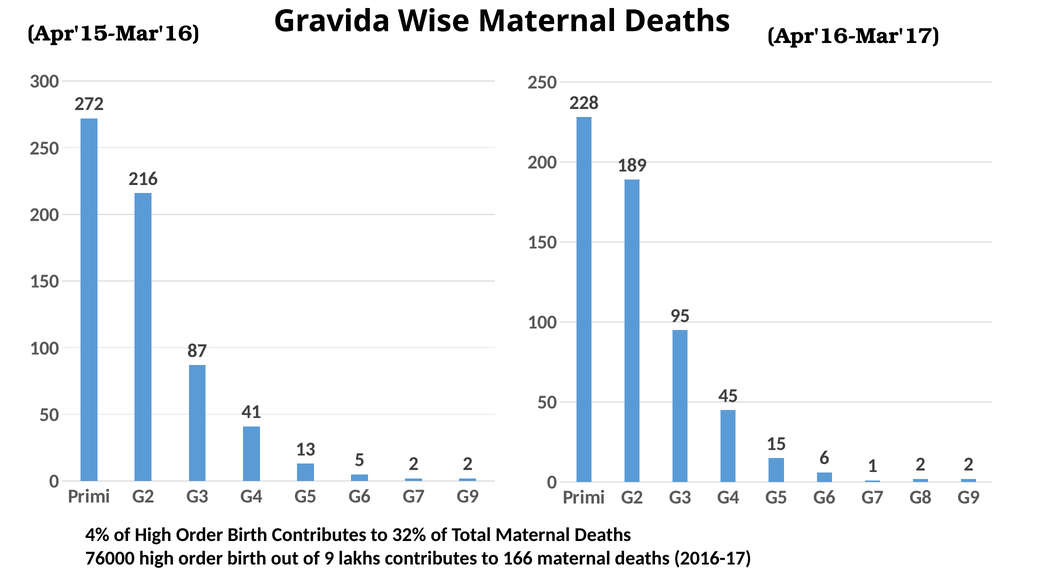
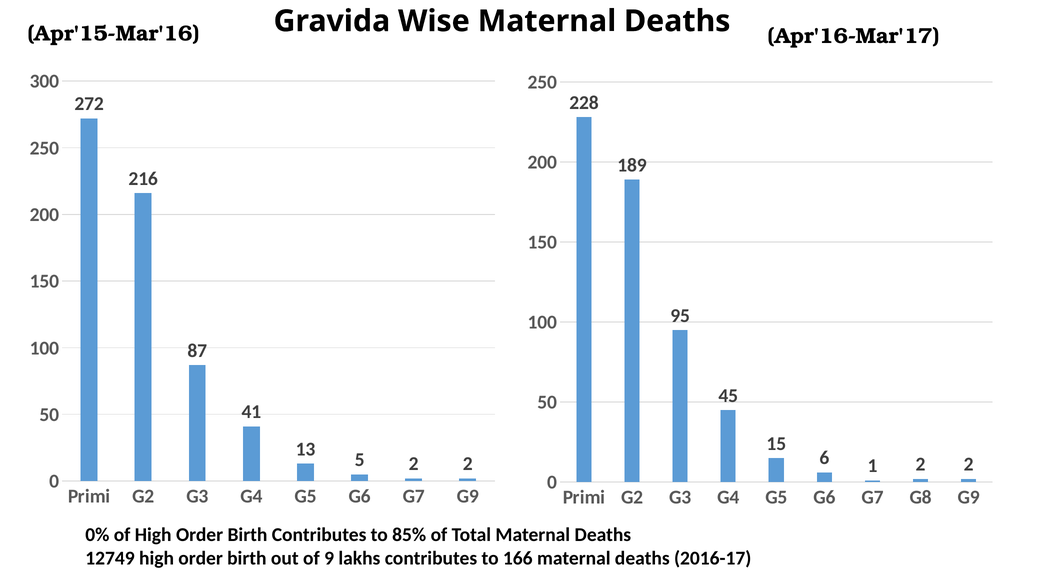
4%: 4% -> 0% (97, 535)
32%: 32% -> 85% (409, 535)
76000: 76000 -> 12749 (110, 558)
